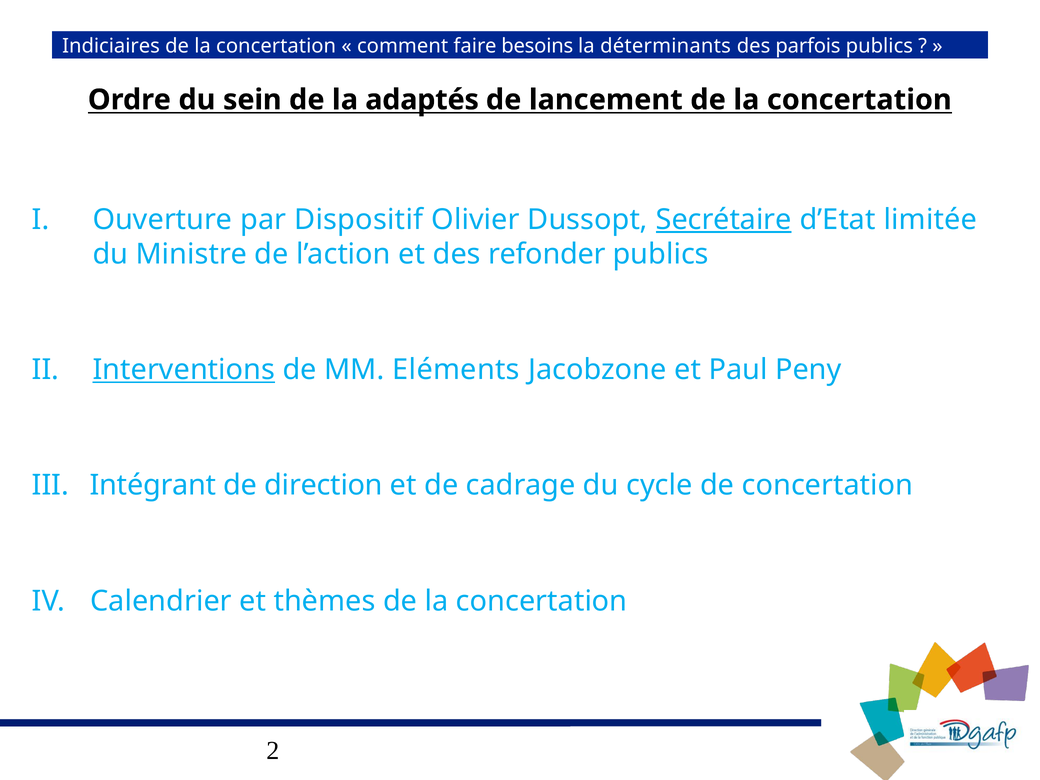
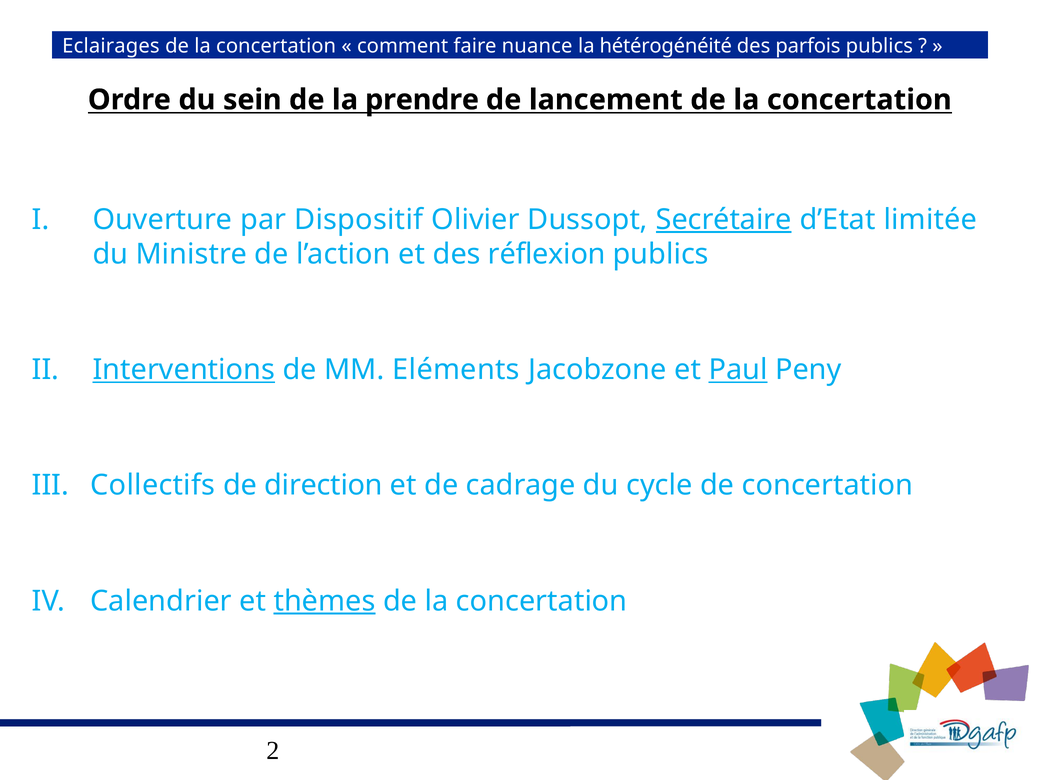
Indiciaires: Indiciaires -> Eclairages (111, 46)
besoins: besoins -> nuance (537, 46)
déterminants: déterminants -> hétérogénéité (666, 46)
adaptés: adaptés -> prendre (422, 100)
refonder: refonder -> réflexion (547, 254)
Paul underline: none -> present (738, 370)
Intégrant: Intégrant -> Collectifs (153, 485)
thèmes underline: none -> present (325, 601)
